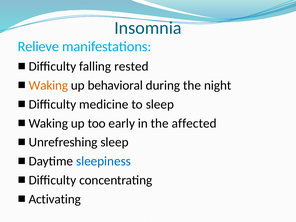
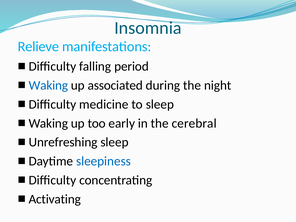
rested: rested -> period (131, 66)
Waking colour: orange -> blue (48, 85)
behavioral: behavioral -> associated (115, 85)
affected: affected -> cerebral (194, 123)
